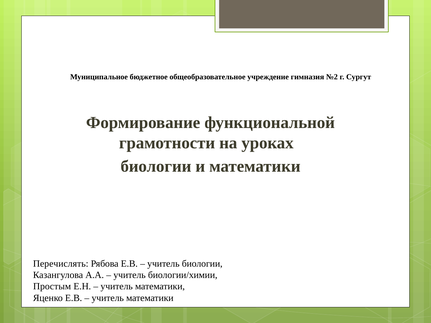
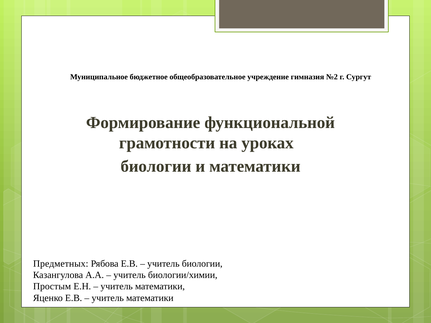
Перечислять: Перечислять -> Предметных (61, 264)
